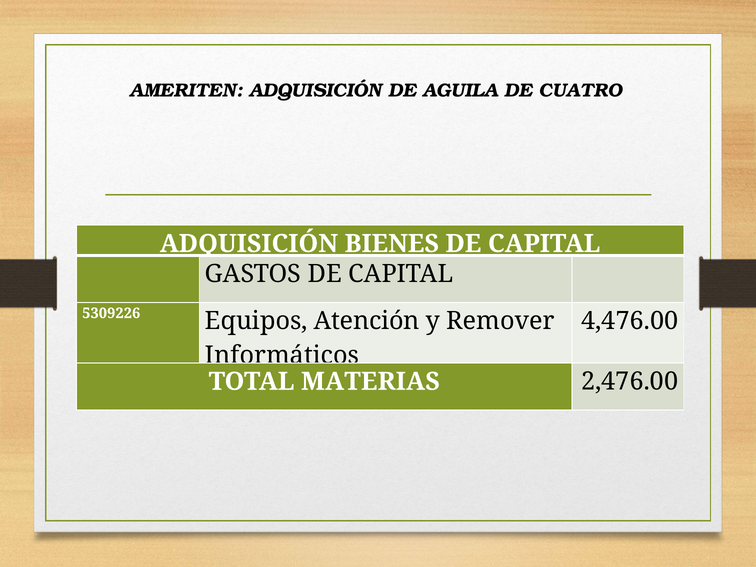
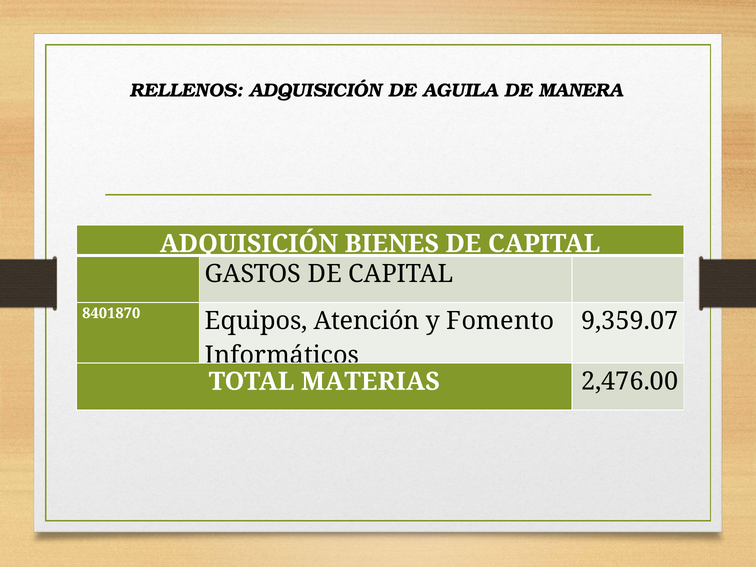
AMERITEN: AMERITEN -> RELLENOS (186, 91)
CUATRO: CUATRO -> MANERA (581, 91)
5309226: 5309226 -> 8401870 (111, 313)
Remover: Remover -> Fomento (500, 321)
4,476.00: 4,476.00 -> 9,359.07 (630, 321)
